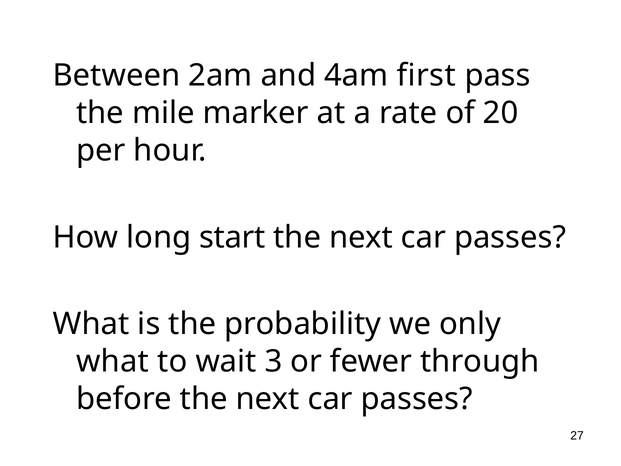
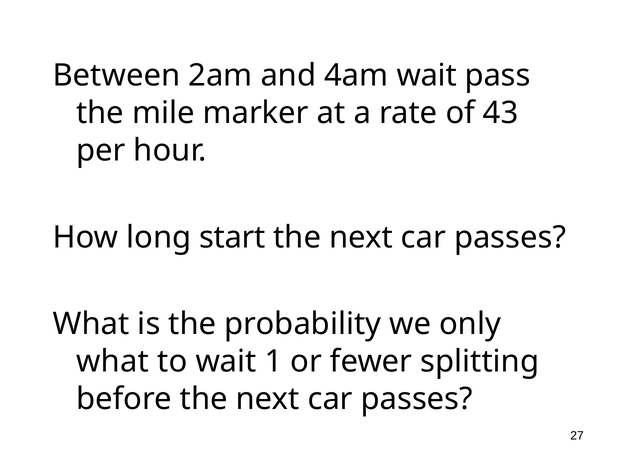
4am first: first -> wait (427, 76)
20: 20 -> 43 (501, 113)
3: 3 -> 1 (273, 361)
through: through -> splitting (480, 361)
